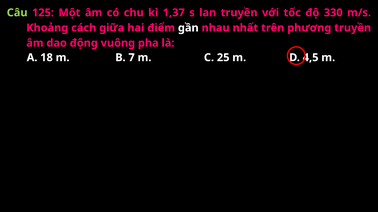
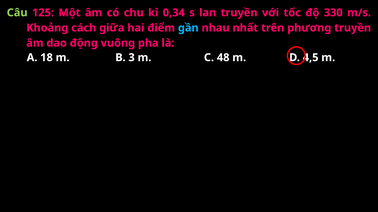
1,37: 1,37 -> 0,34 (174, 13)
gần colour: white -> light blue (188, 28)
7: 7 -> 3 (132, 58)
25: 25 -> 48 (223, 58)
